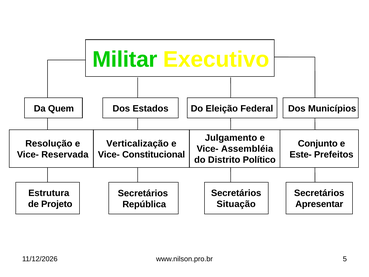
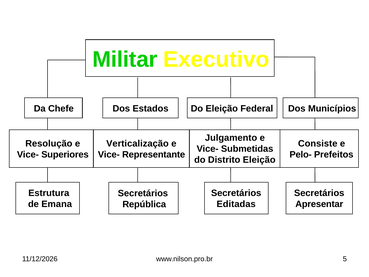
Quem: Quem -> Chefe (61, 109)
Conjunto: Conjunto -> Consiste (318, 143)
Assembléia: Assembléia -> Submetidas (247, 149)
Reservada: Reservada -> Superiores (65, 155)
Constitucional: Constitucional -> Representante (154, 155)
Este-: Este- -> Pelo- (301, 155)
Distrito Político: Político -> Eleição (259, 160)
Projeto: Projeto -> Emana (57, 204)
Situação: Situação -> Editadas (236, 204)
